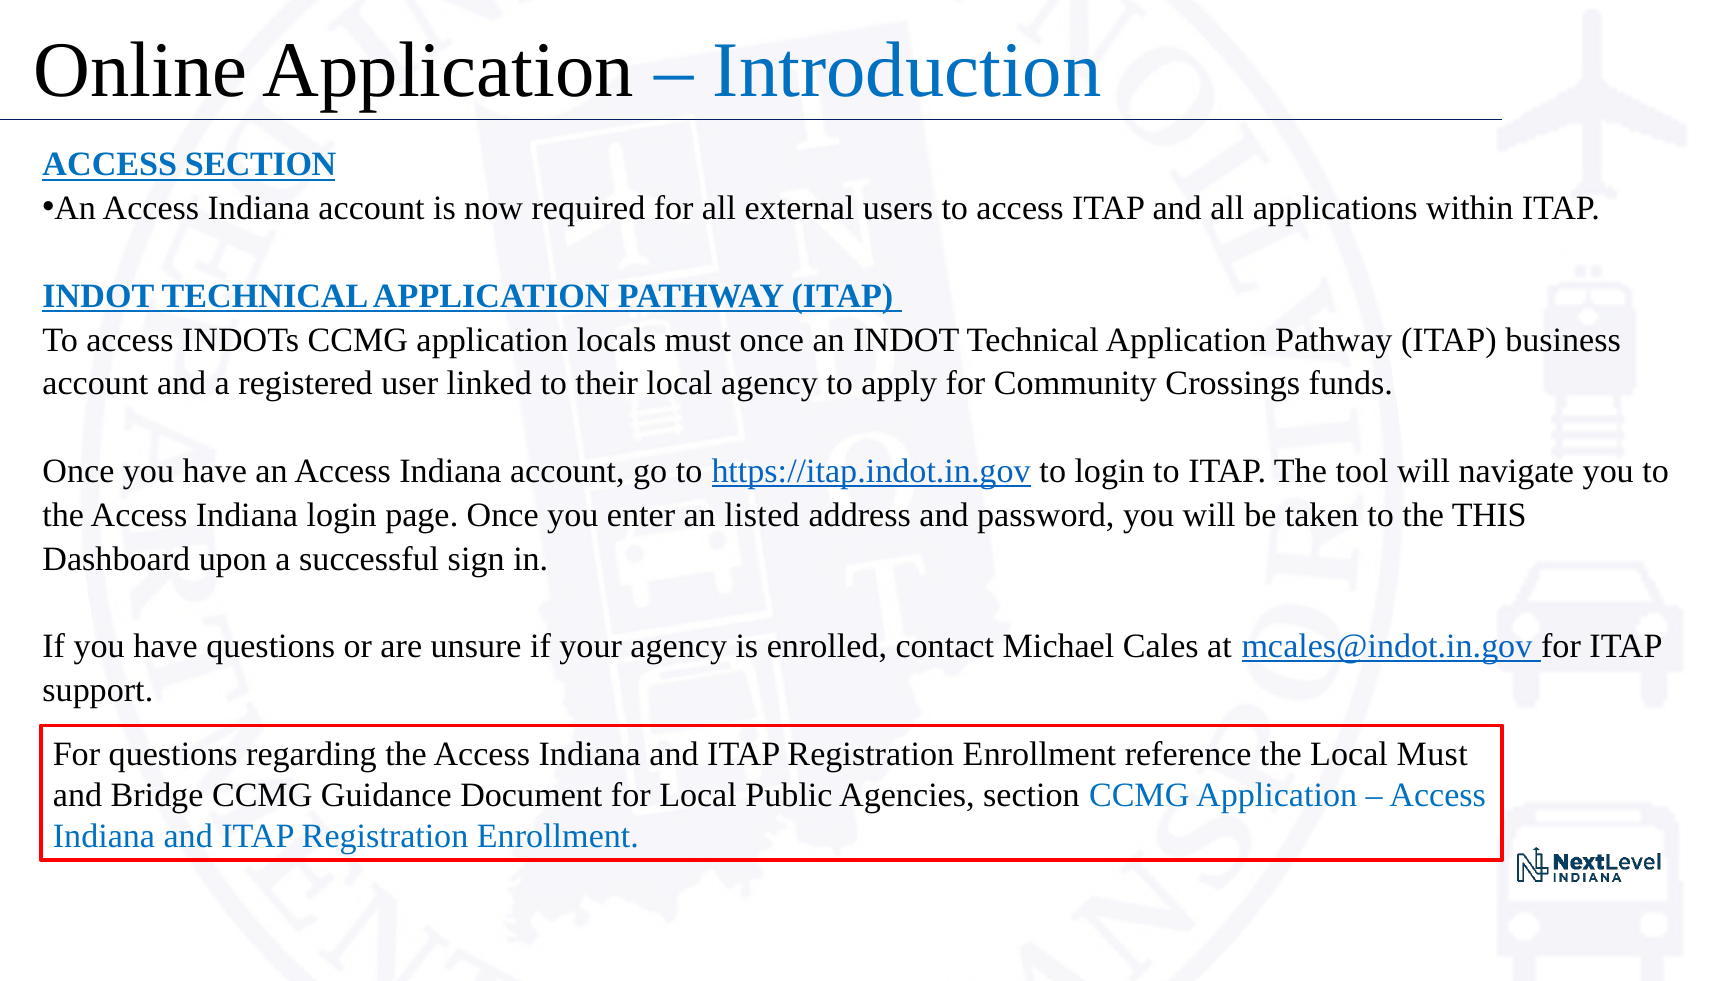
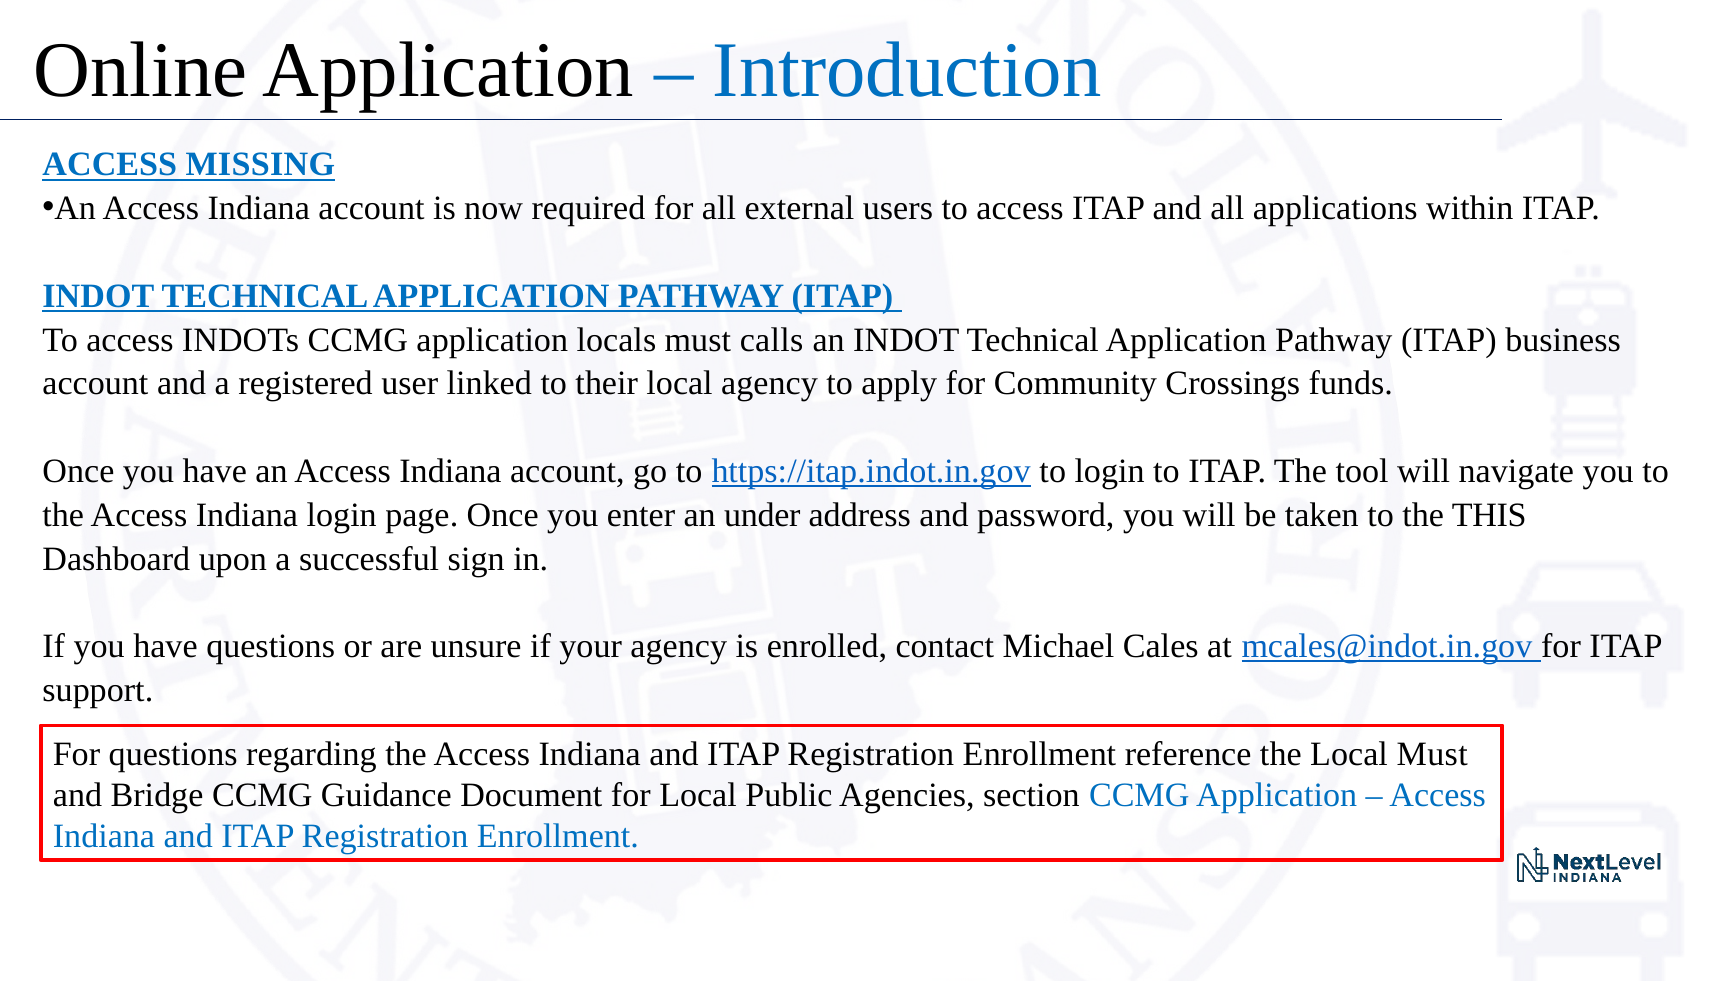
ACCESS SECTION: SECTION -> MISSING (260, 165)
must once: once -> calls (772, 340)
listed: listed -> under (762, 515)
